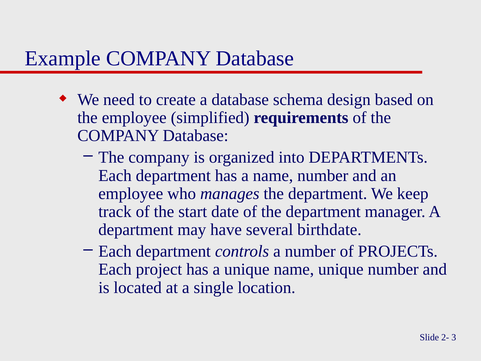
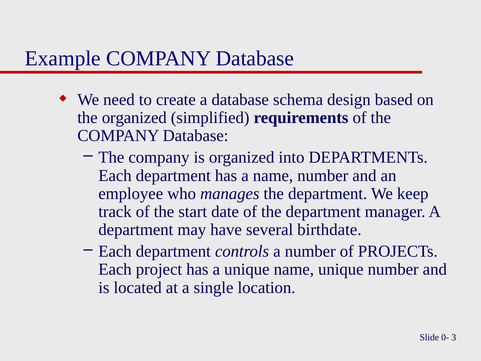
the employee: employee -> organized (134, 118)
2-: 2- -> 0- (445, 337)
